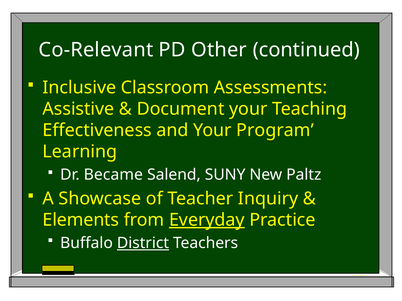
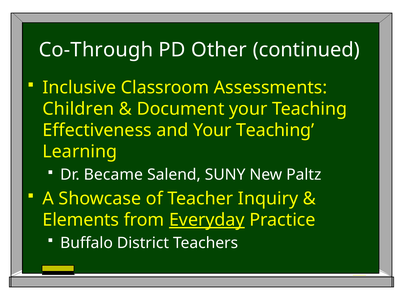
Co-Relevant: Co-Relevant -> Co-Through (96, 50)
Assistive: Assistive -> Children (78, 109)
and Your Program: Program -> Teaching (275, 131)
District underline: present -> none (143, 243)
